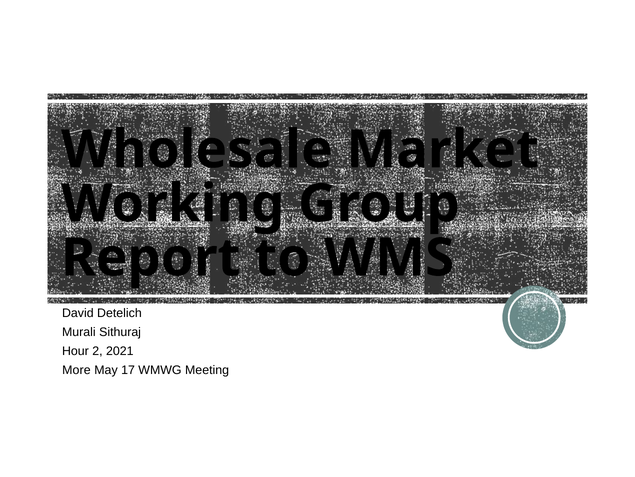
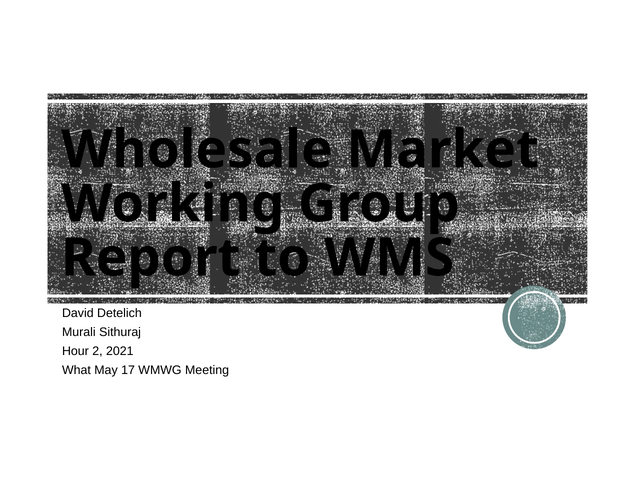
More: More -> What (76, 370)
